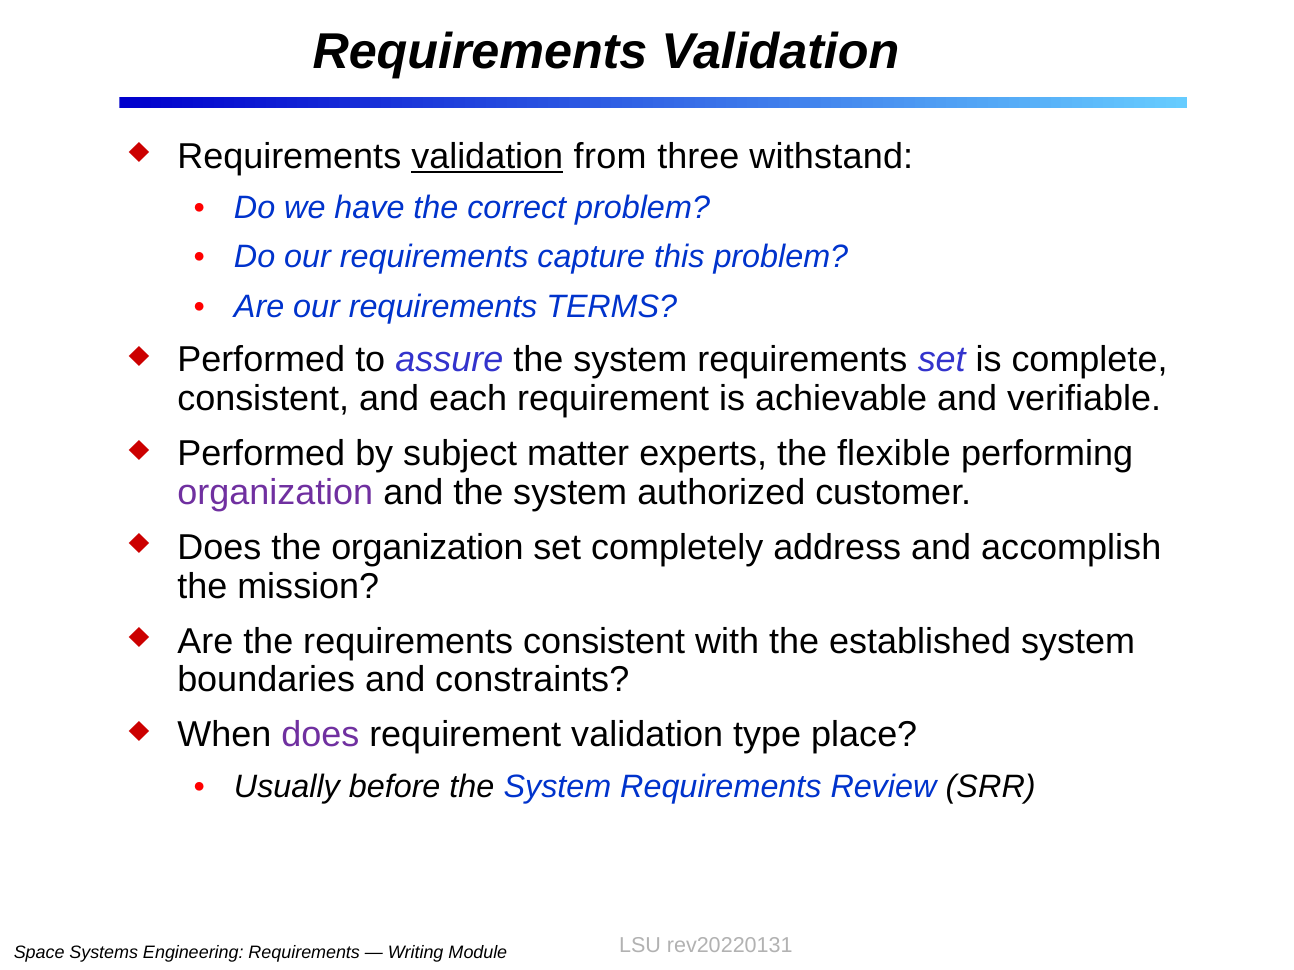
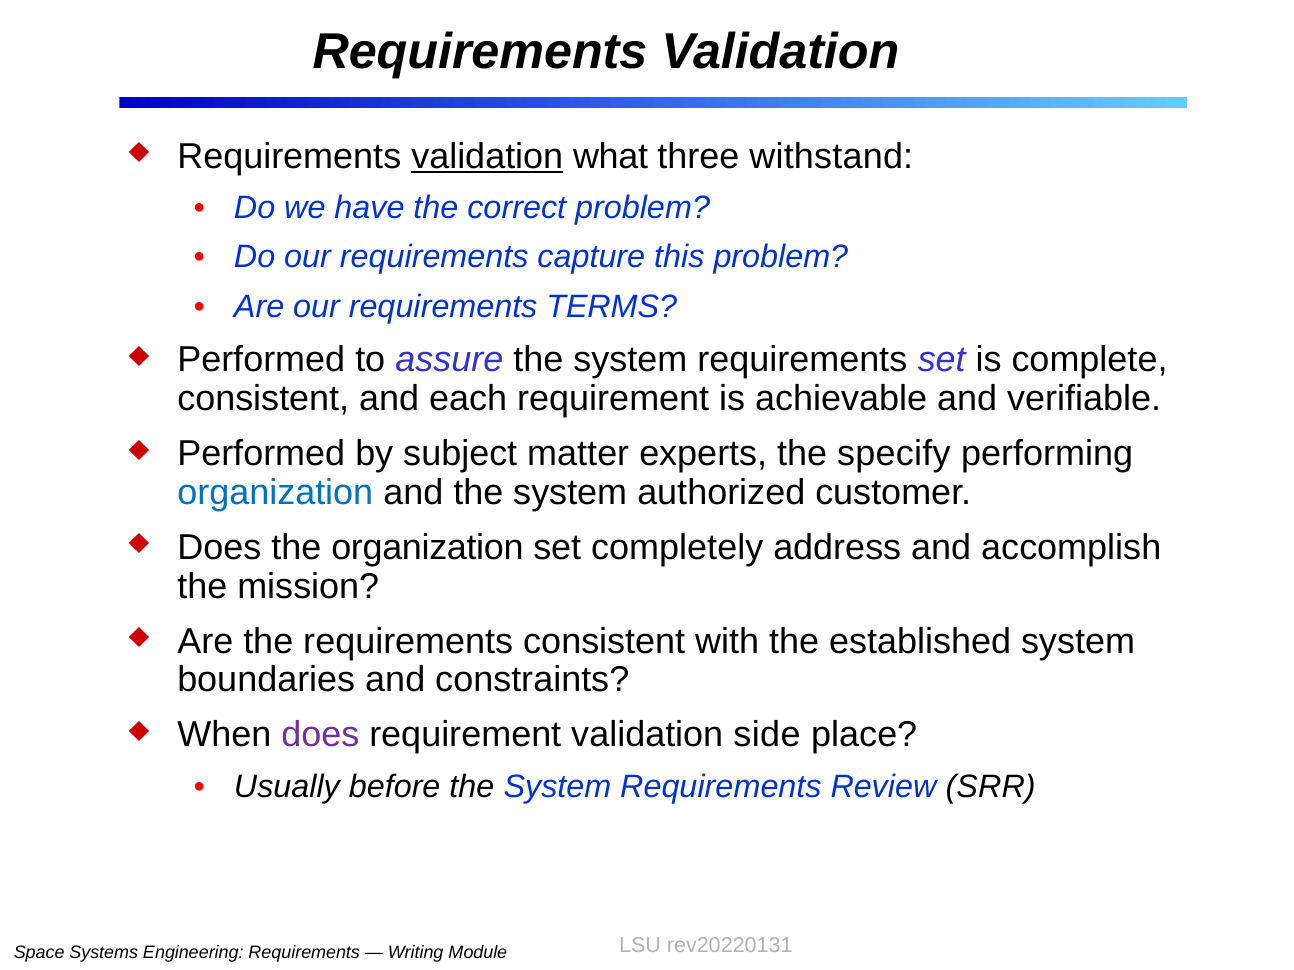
from: from -> what (611, 156)
flexible: flexible -> specify (894, 454)
organization colour: purple -> blue (275, 493)
type: type -> side (767, 735)
